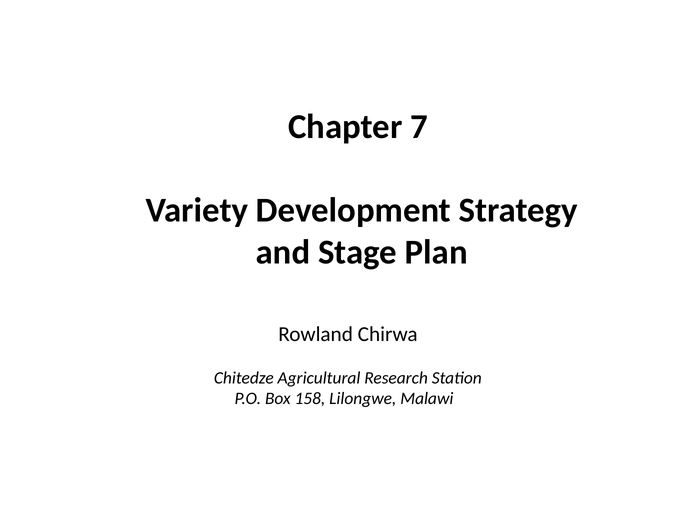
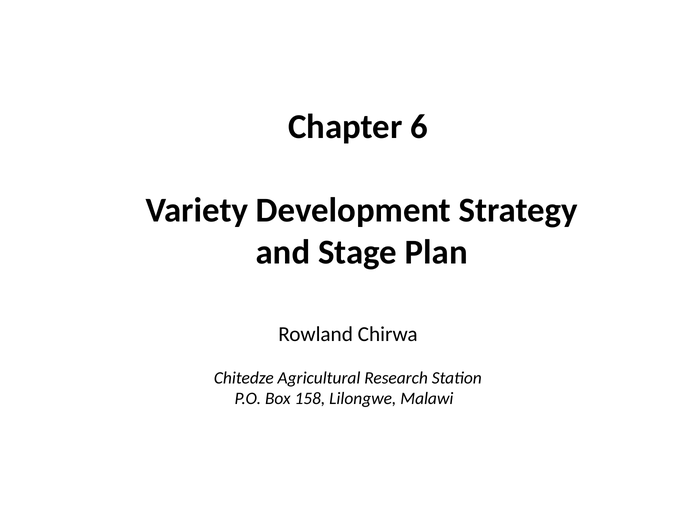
7: 7 -> 6 (419, 127)
